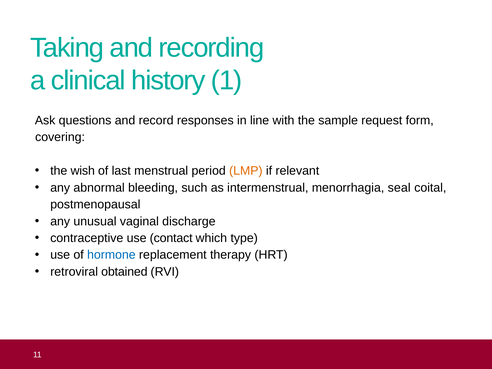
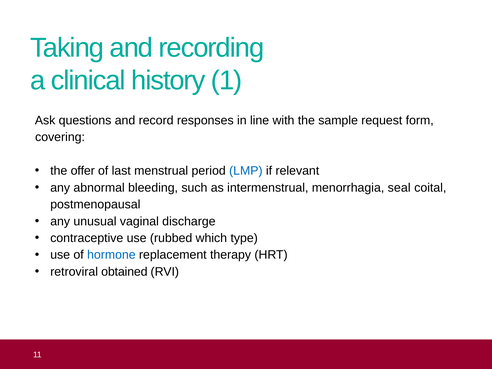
wish: wish -> offer (83, 171)
LMP colour: orange -> blue (246, 171)
contact: contact -> rubbed (171, 238)
